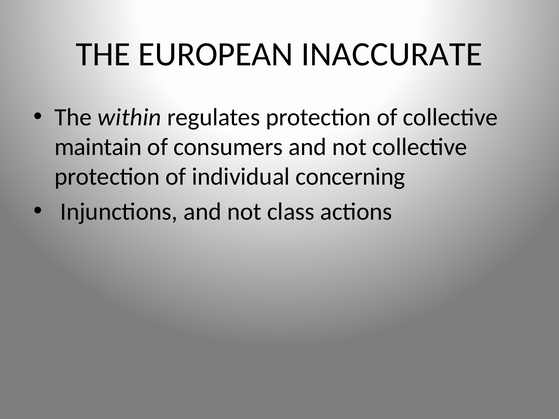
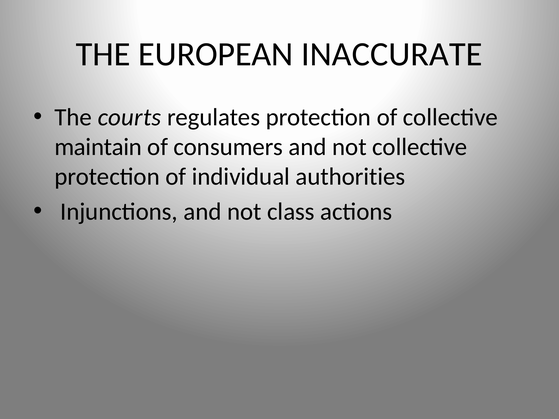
within: within -> courts (129, 117)
concerning: concerning -> authorities (350, 177)
